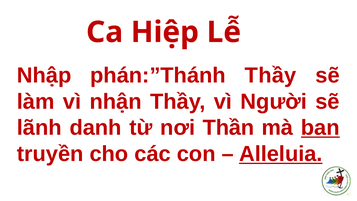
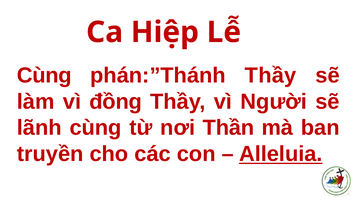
Nhập: Nhập -> Cùng (44, 75)
nhận: nhận -> đồng (116, 101)
lãnh danh: danh -> cùng (96, 128)
ban underline: present -> none (320, 128)
